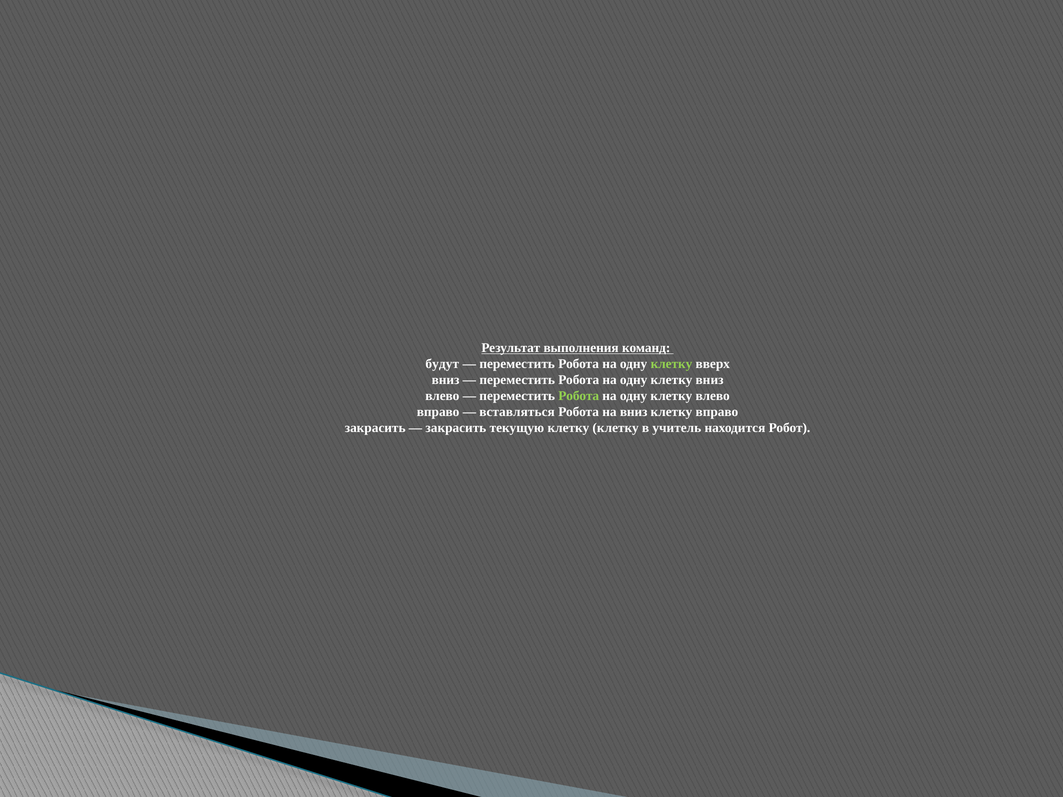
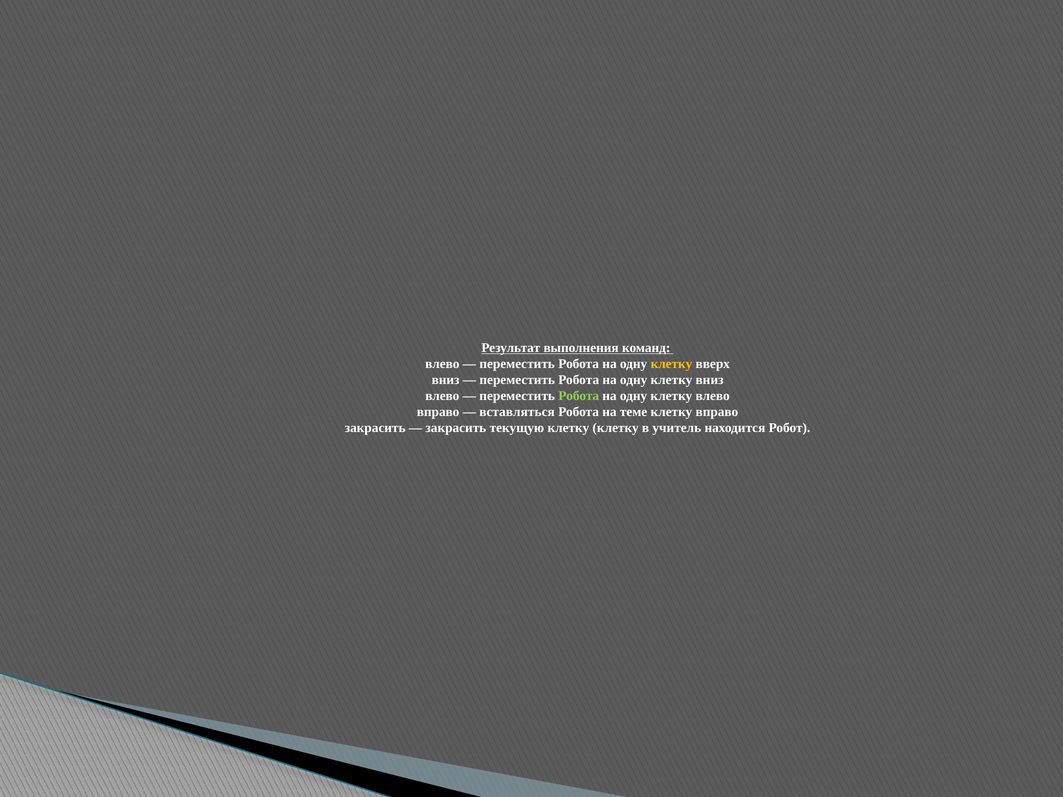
будут: будут -> влево (442, 364)
клетку colour: light green -> yellow (671, 364)
на вниз: вниз -> теме (634, 412)
